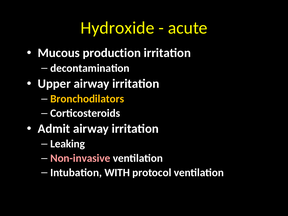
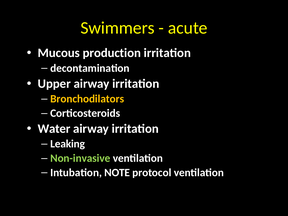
Hydroxide: Hydroxide -> Swimmers (118, 28)
Admit: Admit -> Water (54, 129)
Non-invasive colour: pink -> light green (80, 158)
WITH: WITH -> NOTE (117, 173)
